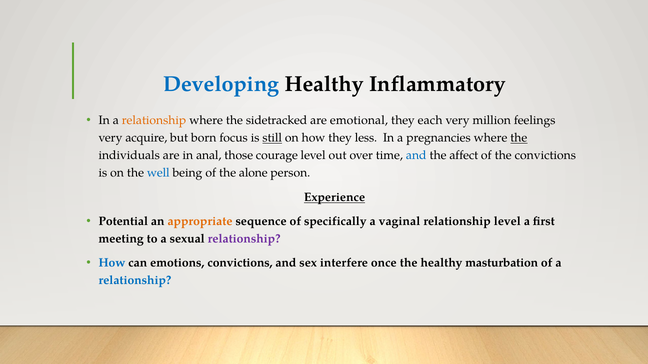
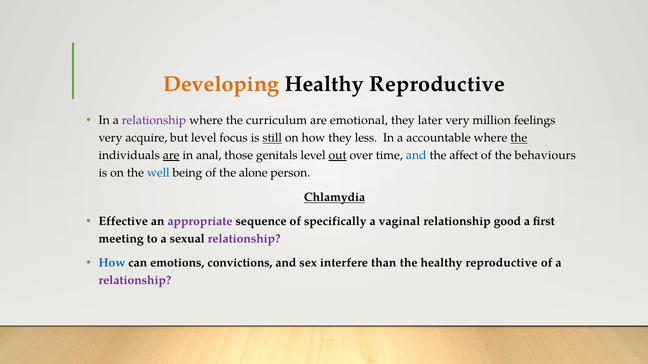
Developing colour: blue -> orange (221, 84)
Inflammatory: Inflammatory -> Reproductive (437, 84)
relationship colour: orange -> purple (154, 121)
sidetracked: sidetracked -> curriculum (276, 121)
each: each -> later (430, 121)
but born: born -> level (204, 138)
pregnancies: pregnancies -> accountable (438, 138)
are underline: none -> present (171, 156)
courage: courage -> genitals (277, 156)
out underline: none -> present (338, 156)
the convictions: convictions -> behaviours (545, 156)
Experience: Experience -> Chlamydia (335, 197)
Potential: Potential -> Effective (123, 222)
appropriate colour: orange -> purple (200, 222)
relationship level: level -> good (507, 222)
once: once -> than (384, 263)
the healthy masturbation: masturbation -> reproductive (502, 263)
relationship colour: blue -> purple (135, 281)
